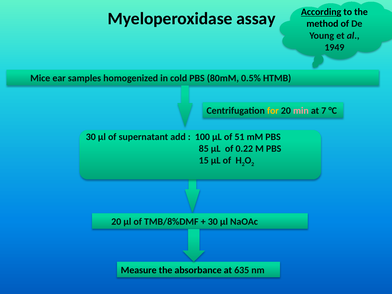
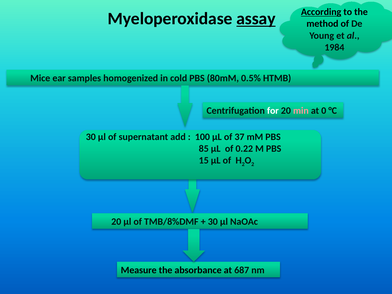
assay underline: none -> present (256, 19)
1949: 1949 -> 1984 (334, 47)
for colour: yellow -> white (273, 111)
7: 7 -> 0 (324, 111)
51: 51 -> 37 (239, 137)
635: 635 -> 687 (242, 270)
